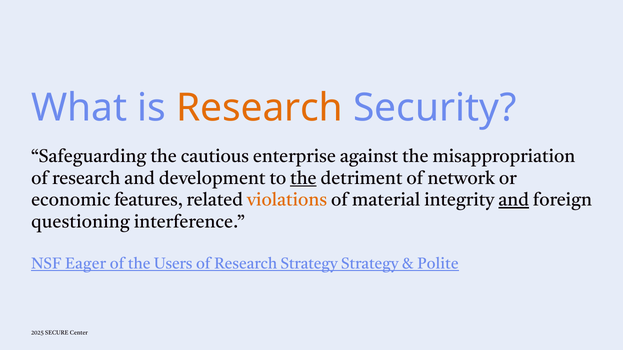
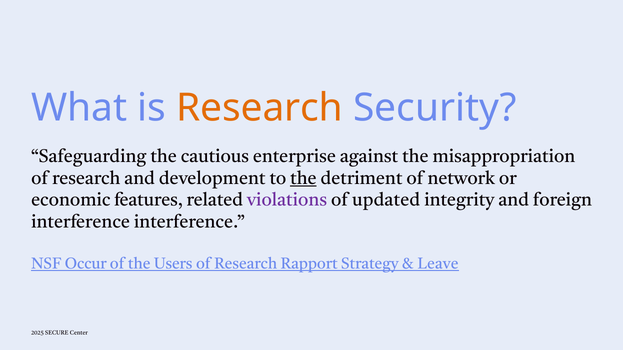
violations colour: orange -> purple (287, 200)
material: material -> updated (386, 200)
and underline: present -> none (514, 200)
questioning: questioning -> interference (81, 222)
Eager: Eager -> Occur (86, 264)
Research Strategy: Strategy -> Rapport (309, 264)
Polite: Polite -> Leave (438, 264)
